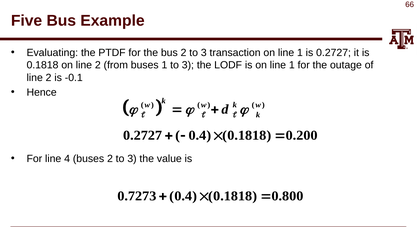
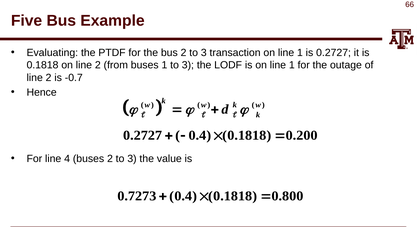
-0.1: -0.1 -> -0.7 (74, 78)
